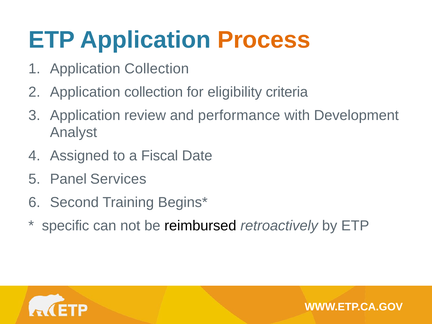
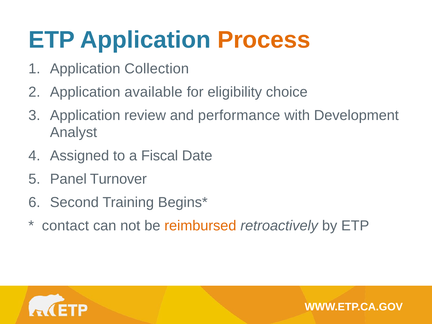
collection: collection -> available (153, 92)
criteria: criteria -> choice (287, 92)
Services: Services -> Turnover (118, 179)
specific: specific -> contact (65, 226)
reimbursed colour: black -> orange (200, 226)
